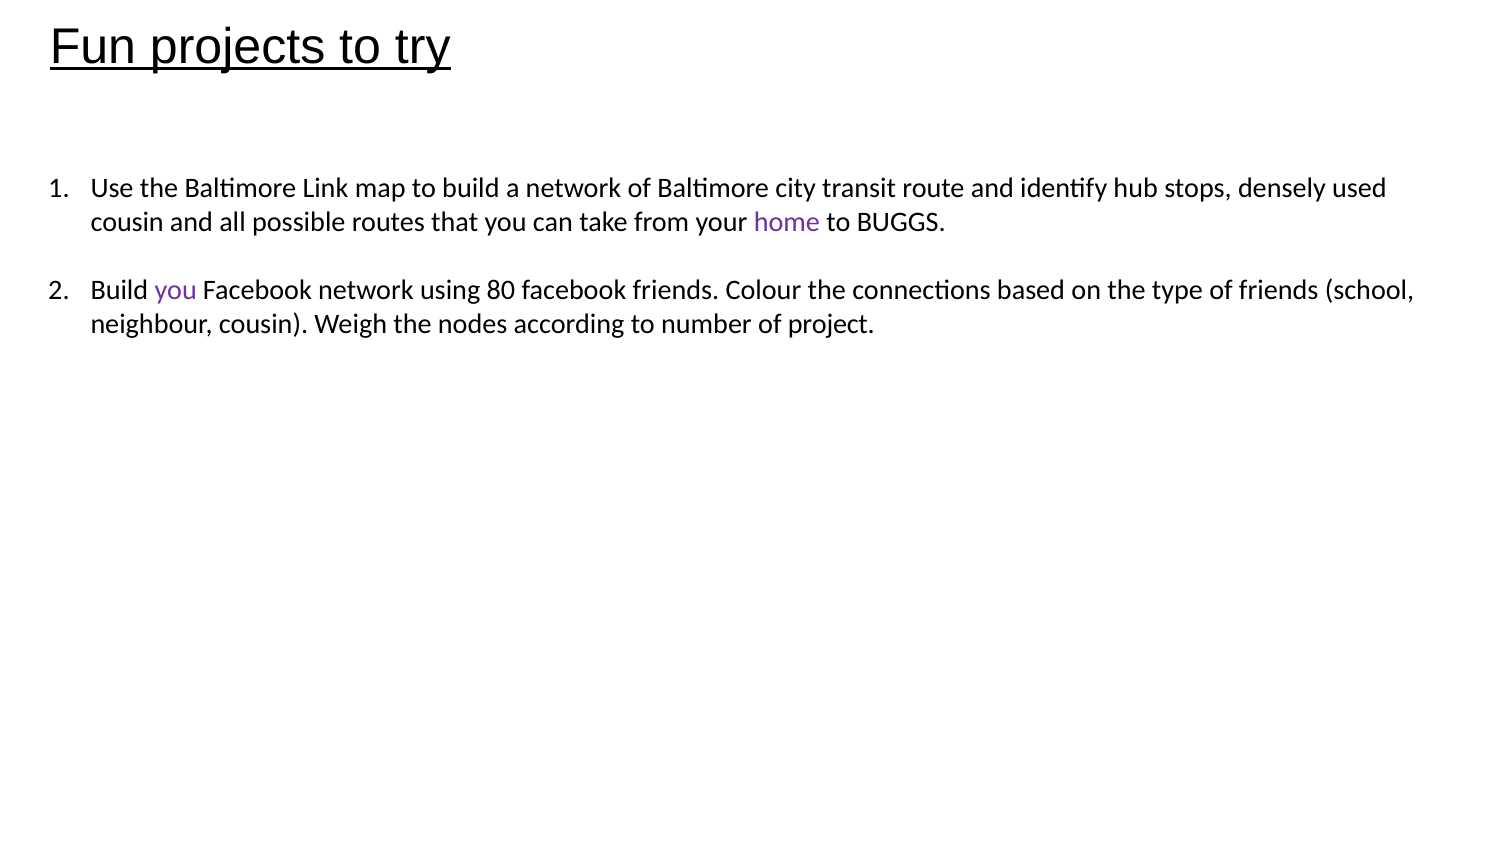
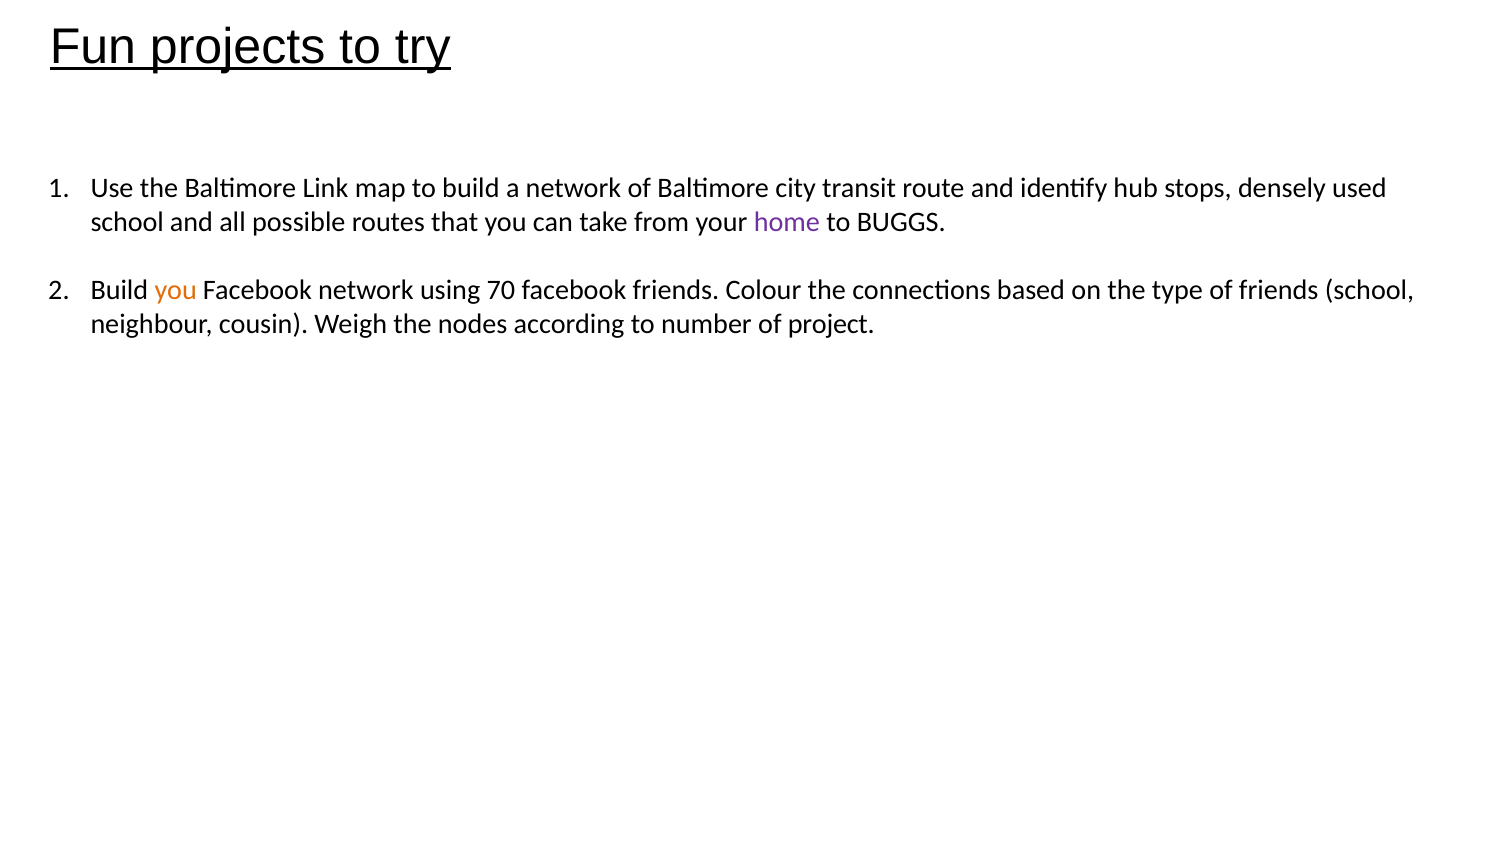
cousin: cousin -> school (127, 222)
you colour: purple -> orange (176, 290)
80: 80 -> 70 (501, 290)
